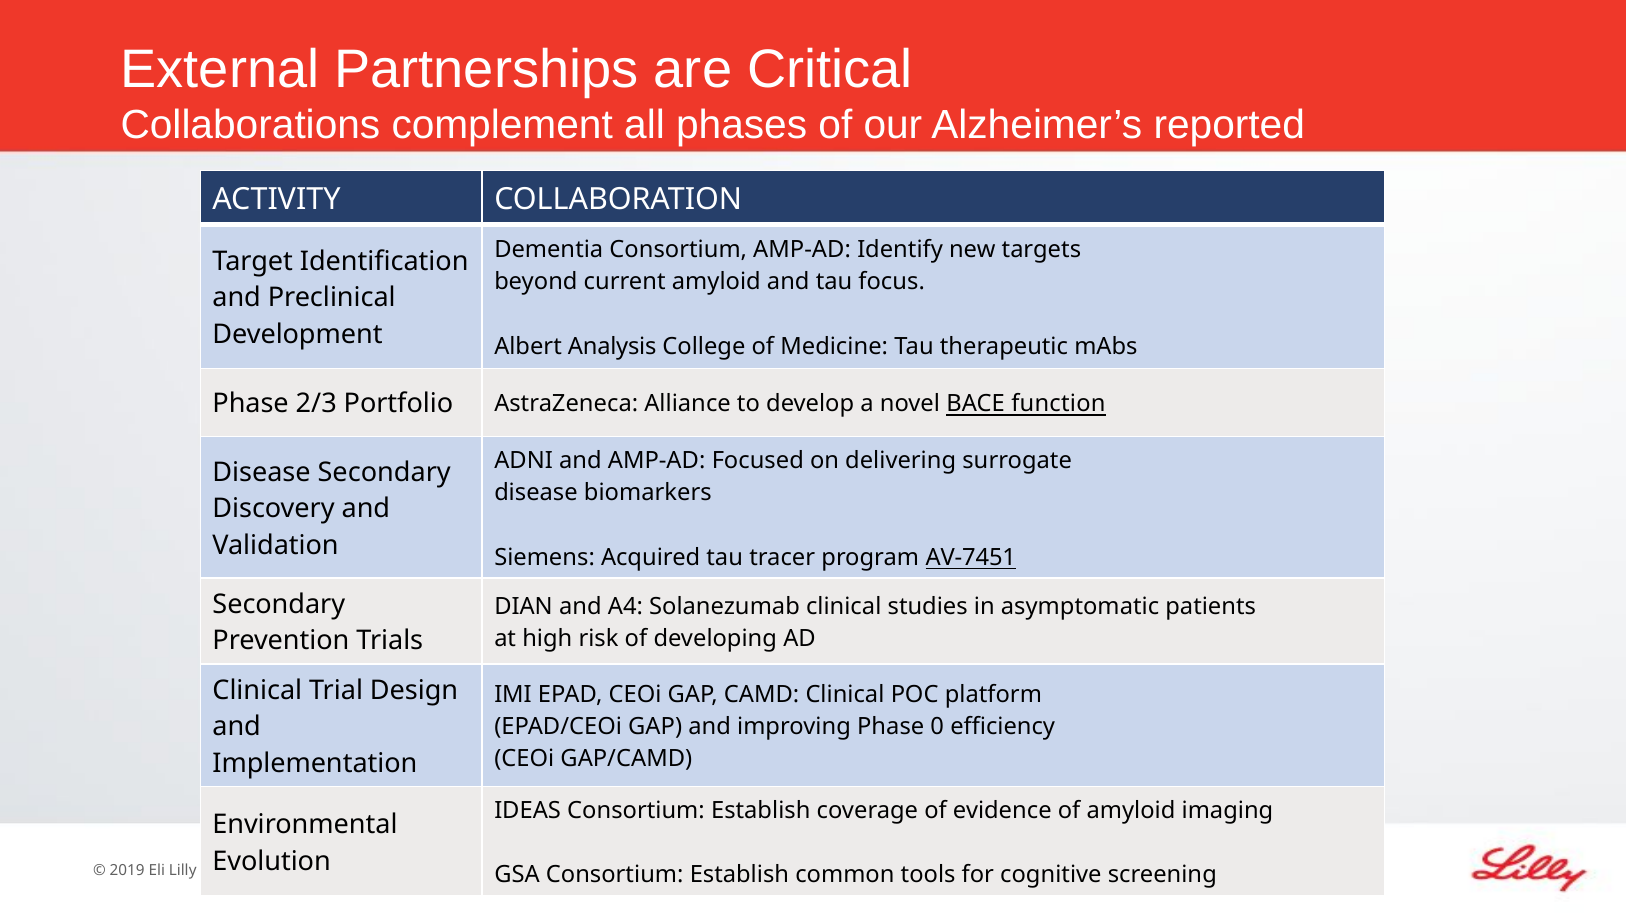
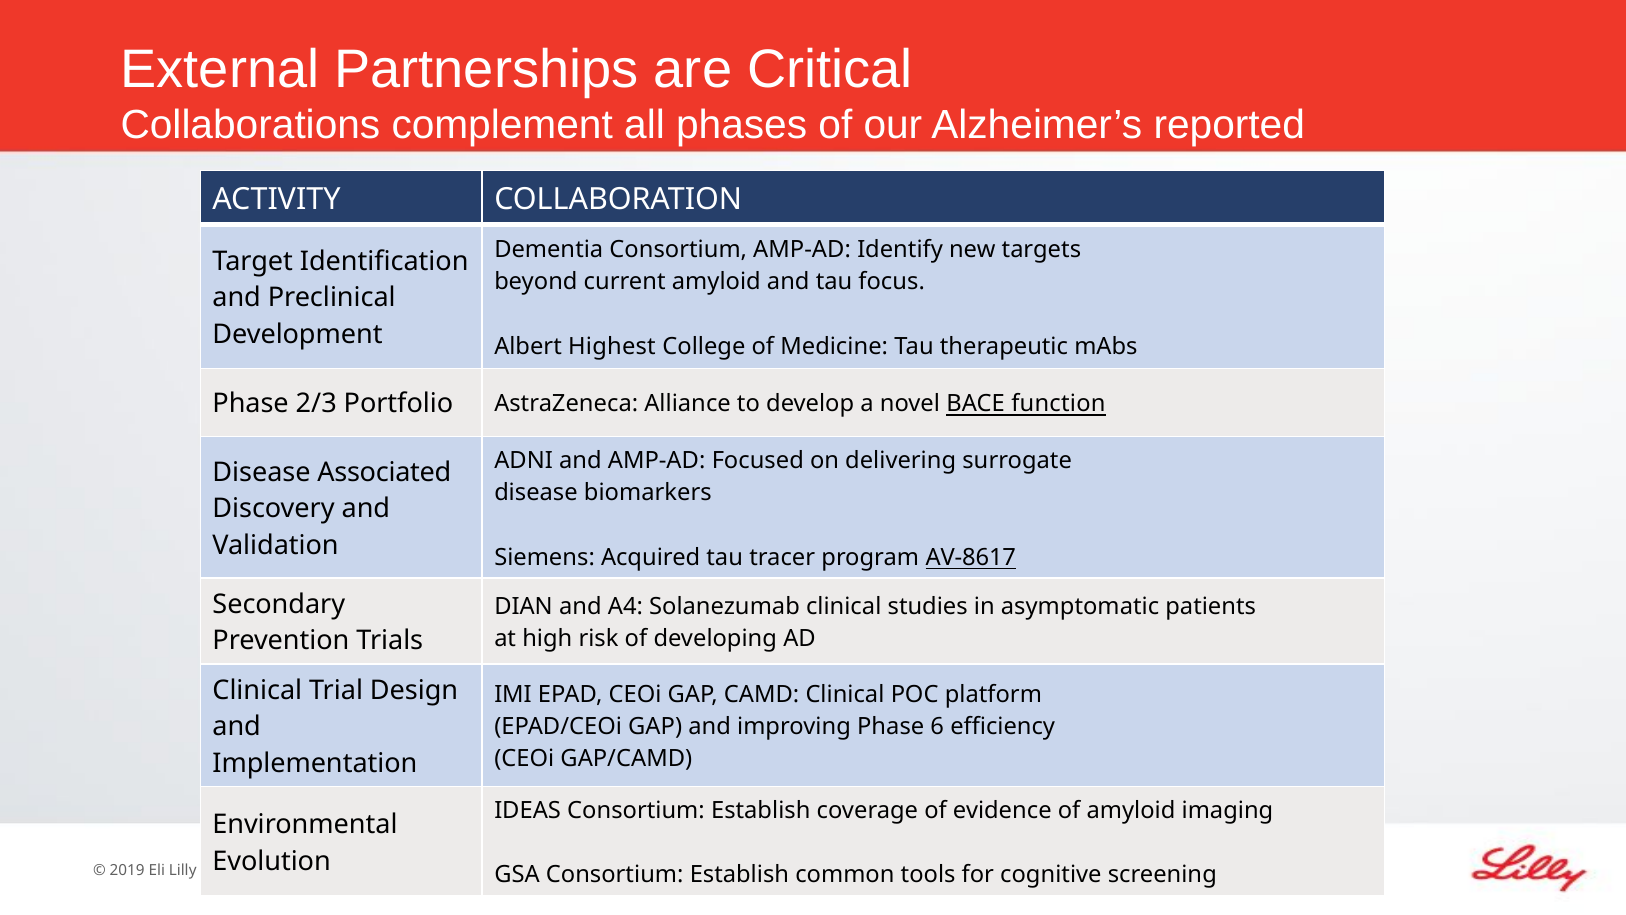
Analysis: Analysis -> Highest (612, 346)
Disease Secondary: Secondary -> Associated (384, 472)
AV-7451: AV-7451 -> AV-8617 (971, 557)
0: 0 -> 6 (937, 726)
